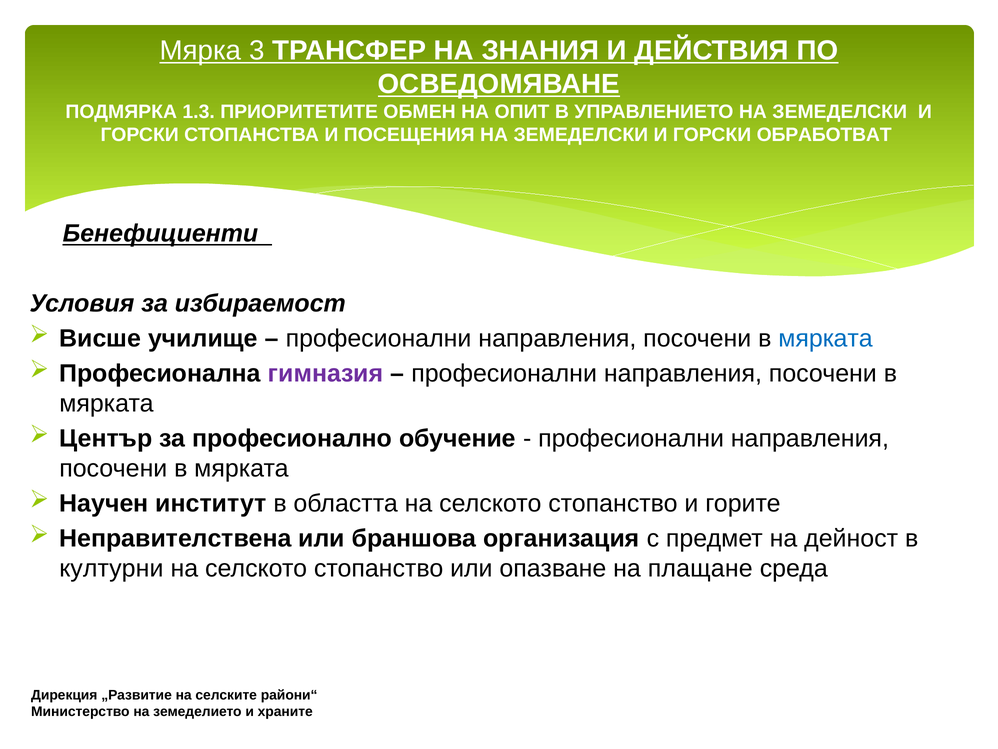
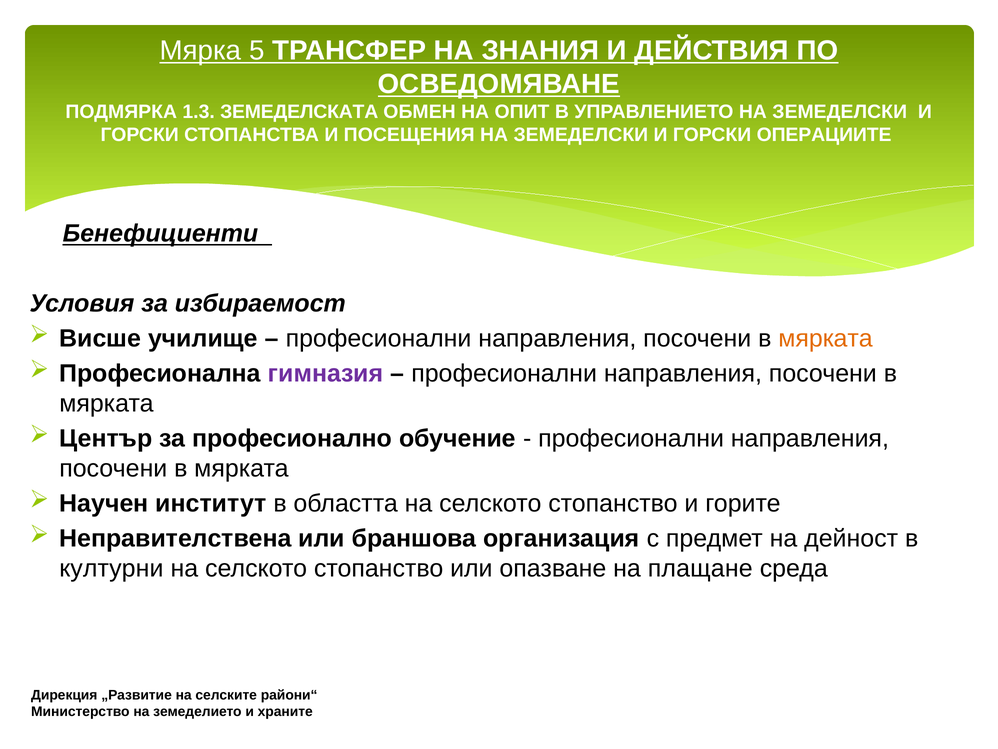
3: 3 -> 5 (257, 51)
ПРИОРИТЕТИТЕ: ПРИОРИТЕТИТЕ -> ЗЕМЕДЕЛСКАТА (299, 112)
ОБРАБОТВАТ: ОБРАБОТВАТ -> ОПЕРАЦИИТЕ (824, 135)
мярката colour: blue -> orange (826, 338)
